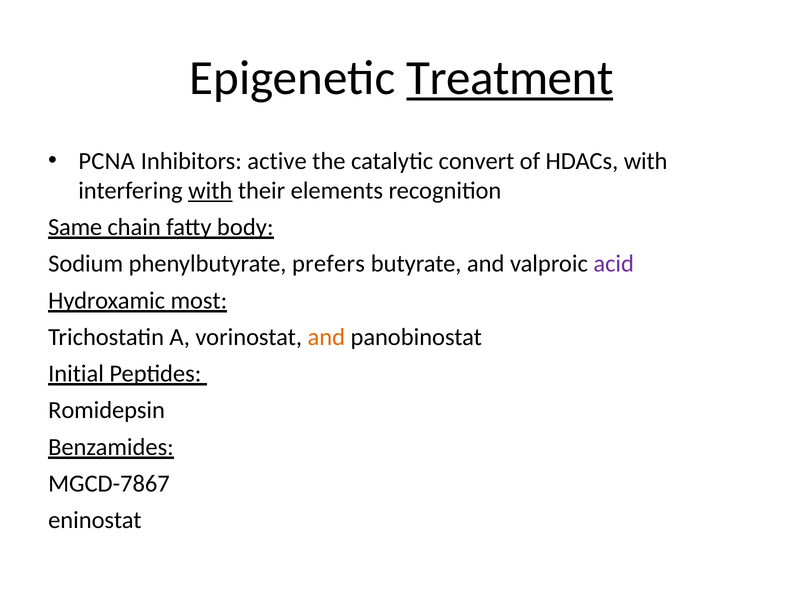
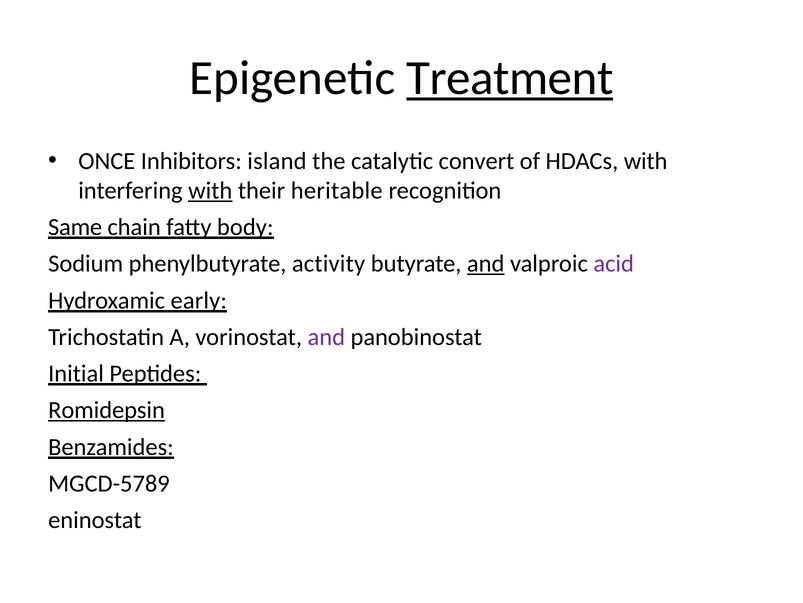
PCNA: PCNA -> ONCE (107, 161)
active: active -> island (277, 161)
elements: elements -> heritable (337, 190)
prefers: prefers -> activity (329, 264)
and underline: none -> present (486, 264)
most: most -> early (199, 300)
and colour: orange -> purple (326, 337)
Romidepsin underline: none -> present (107, 410)
MGCD-7867: MGCD-7867 -> MGCD-5789 (109, 483)
